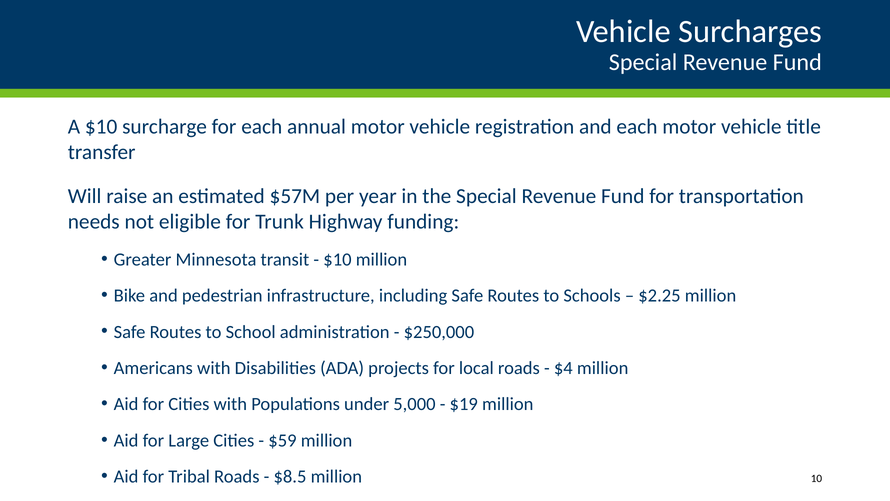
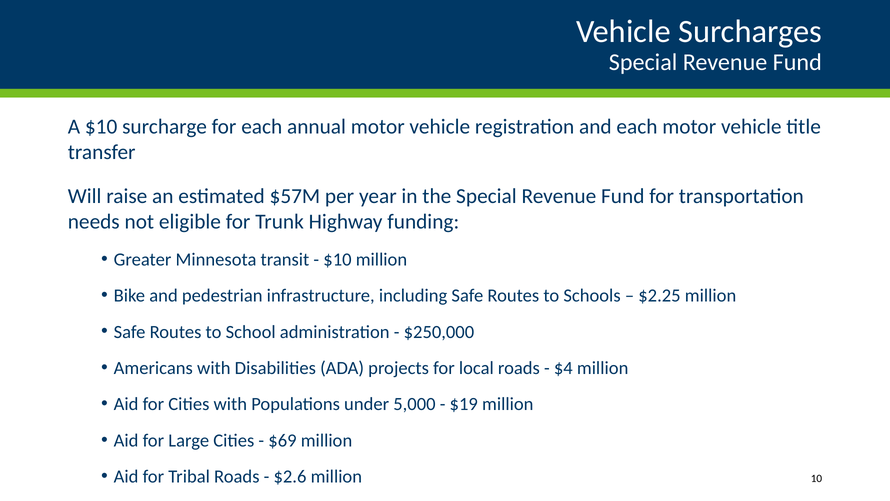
$59: $59 -> $69 (282, 440)
$8.5: $8.5 -> $2.6 (290, 476)
